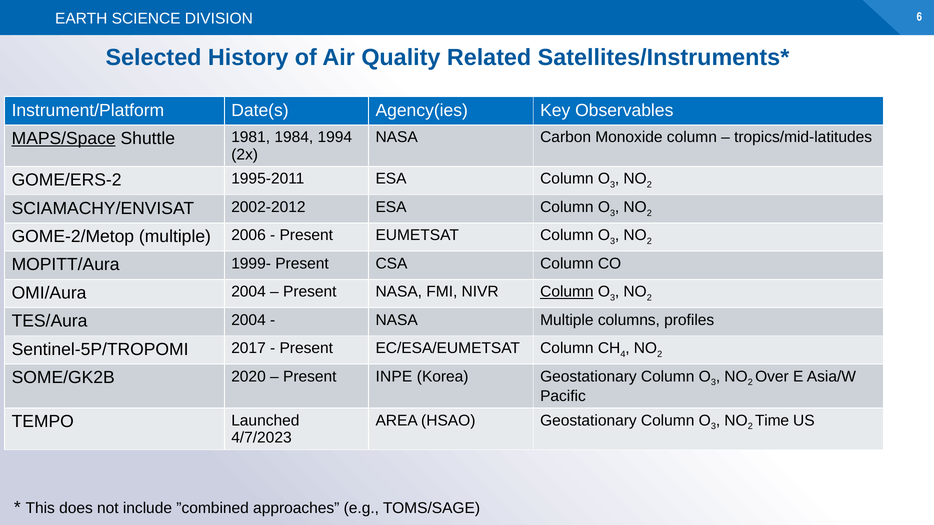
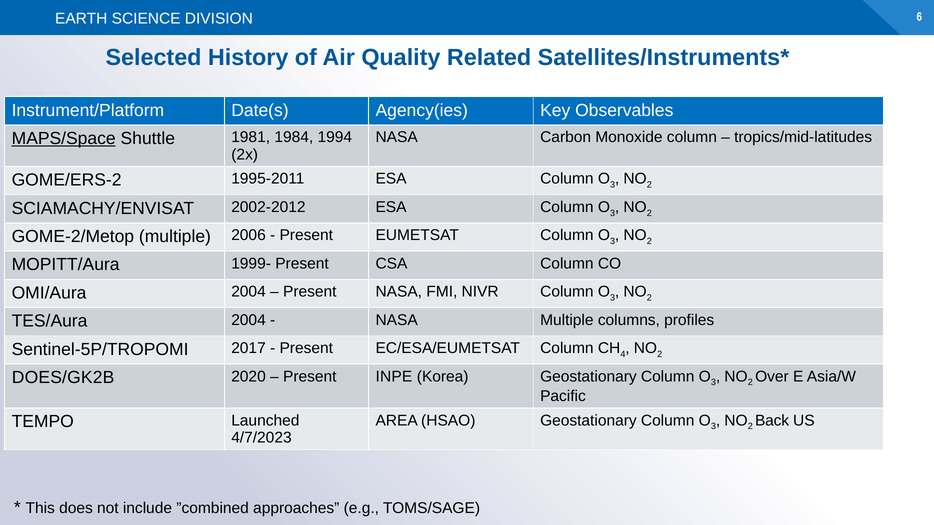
Column underline: present -> none (567, 292)
SOME/GK2B: SOME/GK2B -> DOES/GK2B (63, 378)
Time: Time -> Back (772, 421)
